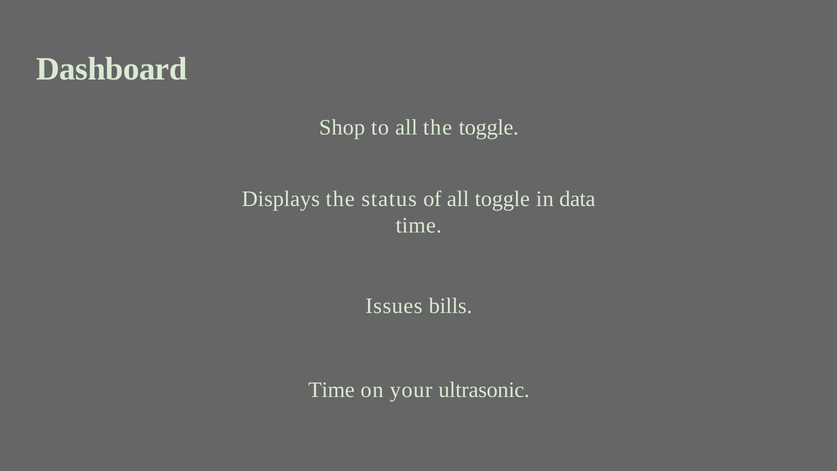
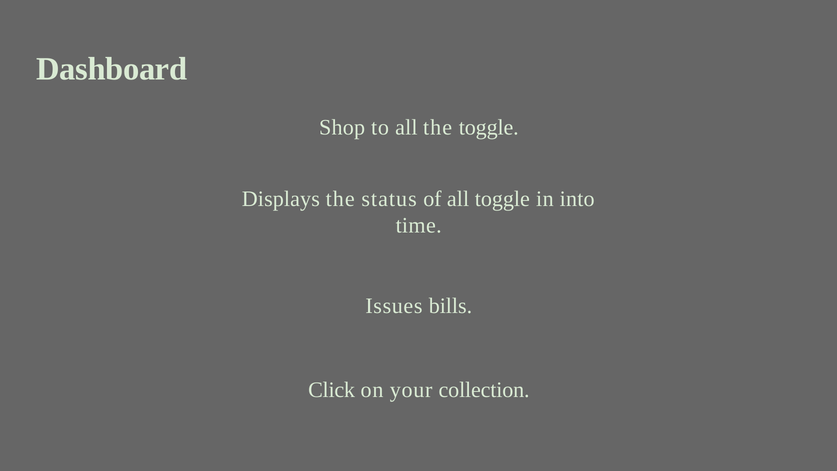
data: data -> into (577, 199)
Time: Time -> Click (332, 390)
ultrasonic: ultrasonic -> collection (484, 390)
